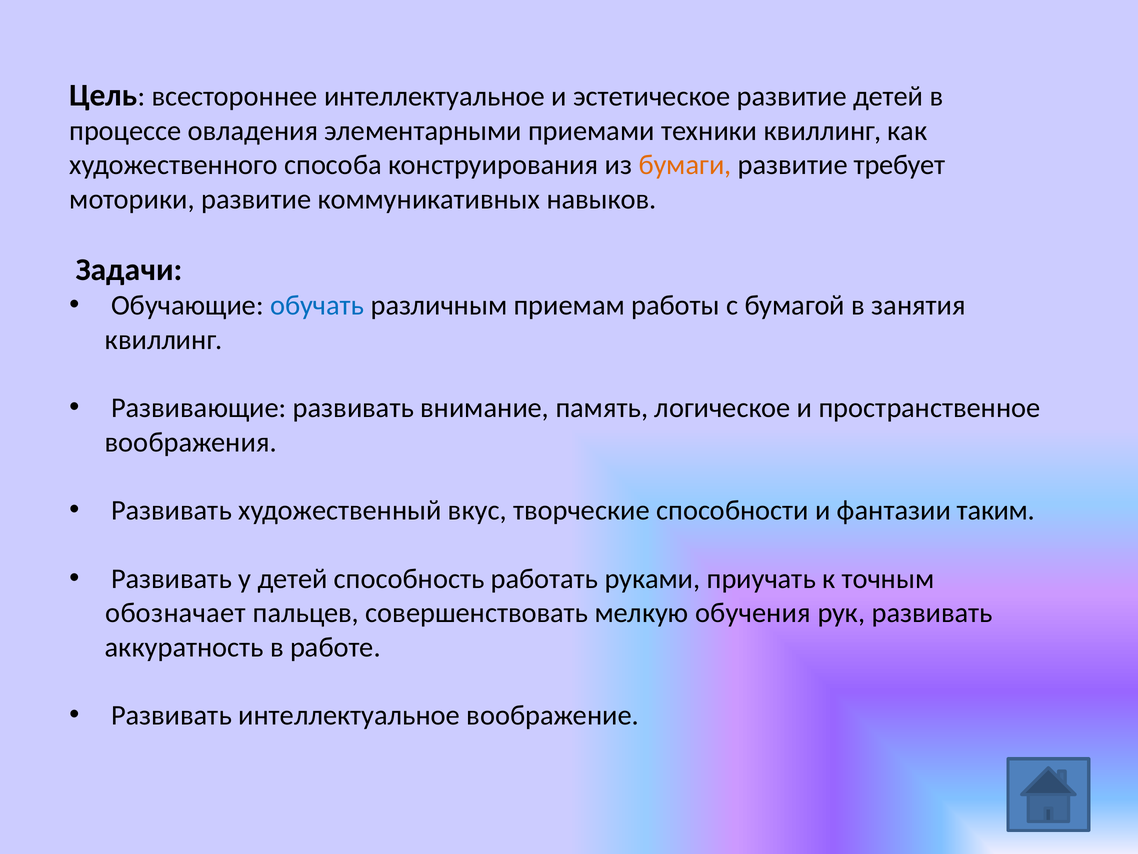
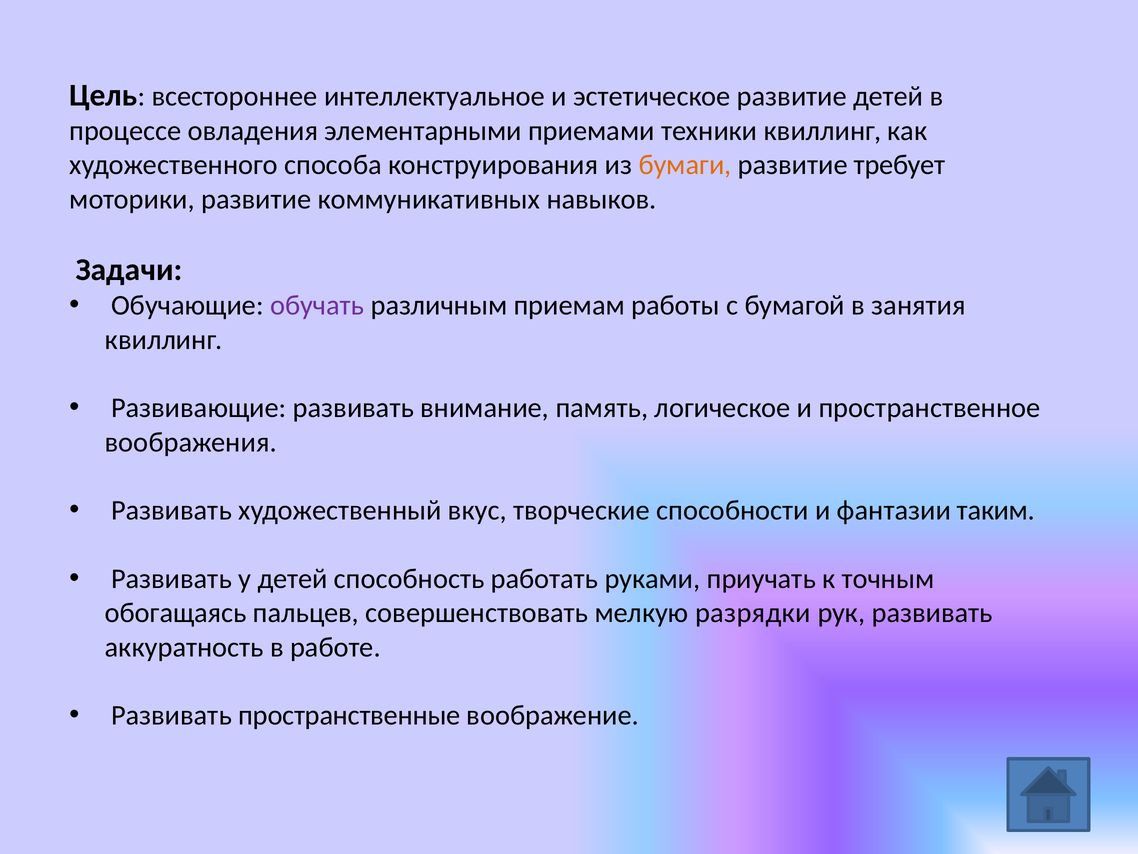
обучать colour: blue -> purple (317, 305)
обозначает: обозначает -> обогащаясь (176, 613)
обучения: обучения -> разрядки (753, 613)
Развивать интеллектуальное: интеллектуальное -> пространственные (349, 715)
